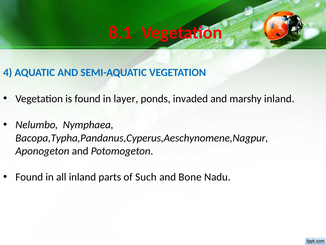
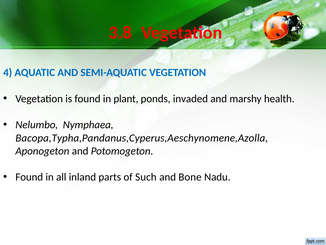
8.1: 8.1 -> 3.8 (120, 33)
layer: layer -> plant (126, 99)
marshy inland: inland -> health (279, 99)
Bacopa,Typha,Pandanus,Cyperus,Aeschynomene,Nagpur: Bacopa,Typha,Pandanus,Cyperus,Aeschynomene,Nagpur -> Bacopa,Typha,Pandanus,Cyperus,Aeschynomene,Azolla (142, 138)
